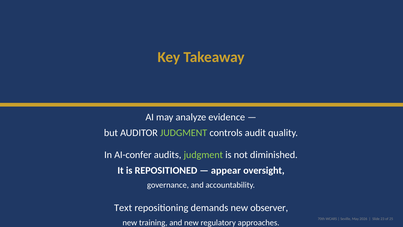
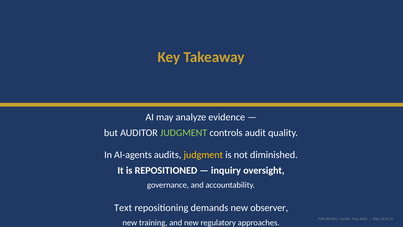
AI-confer: AI-confer -> AI-agents (133, 155)
judgment colour: light green -> yellow (203, 155)
appear: appear -> inquiry (226, 170)
